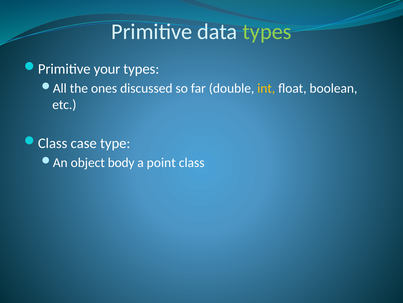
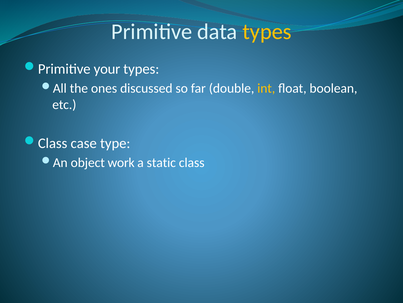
types colour: light green -> yellow (267, 32)
body: body -> work (121, 162)
point: point -> static (161, 162)
